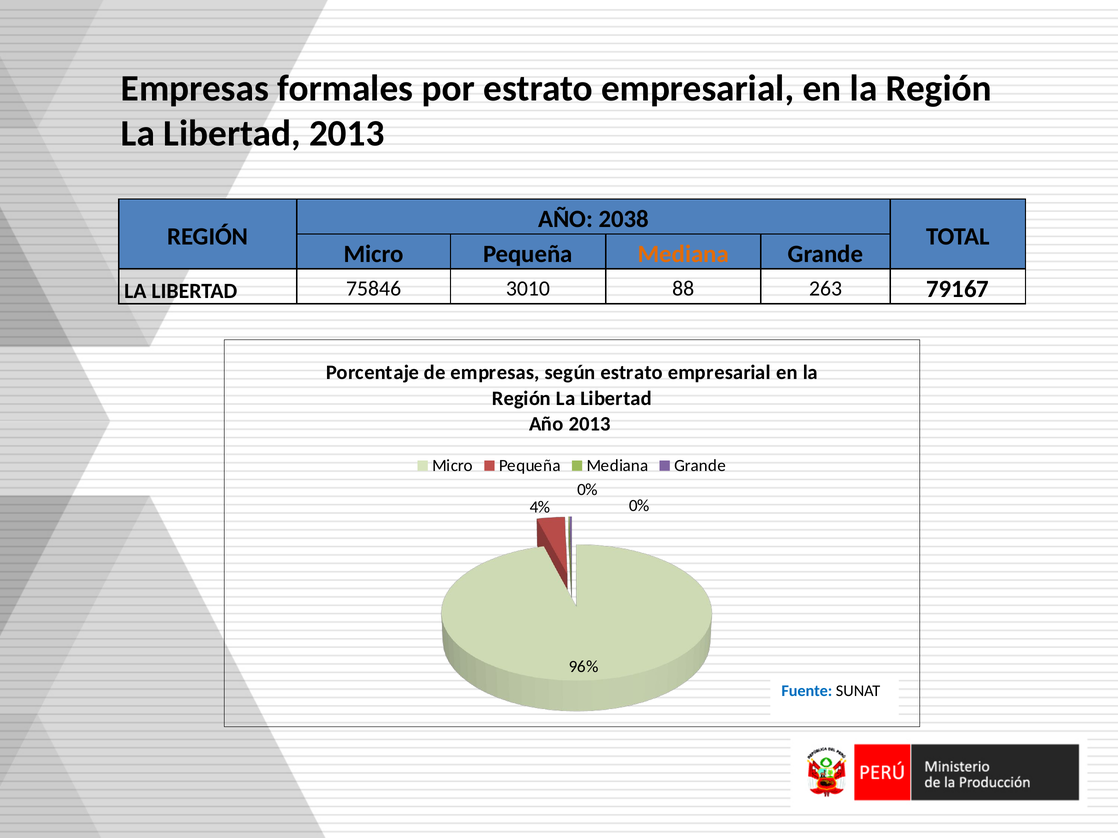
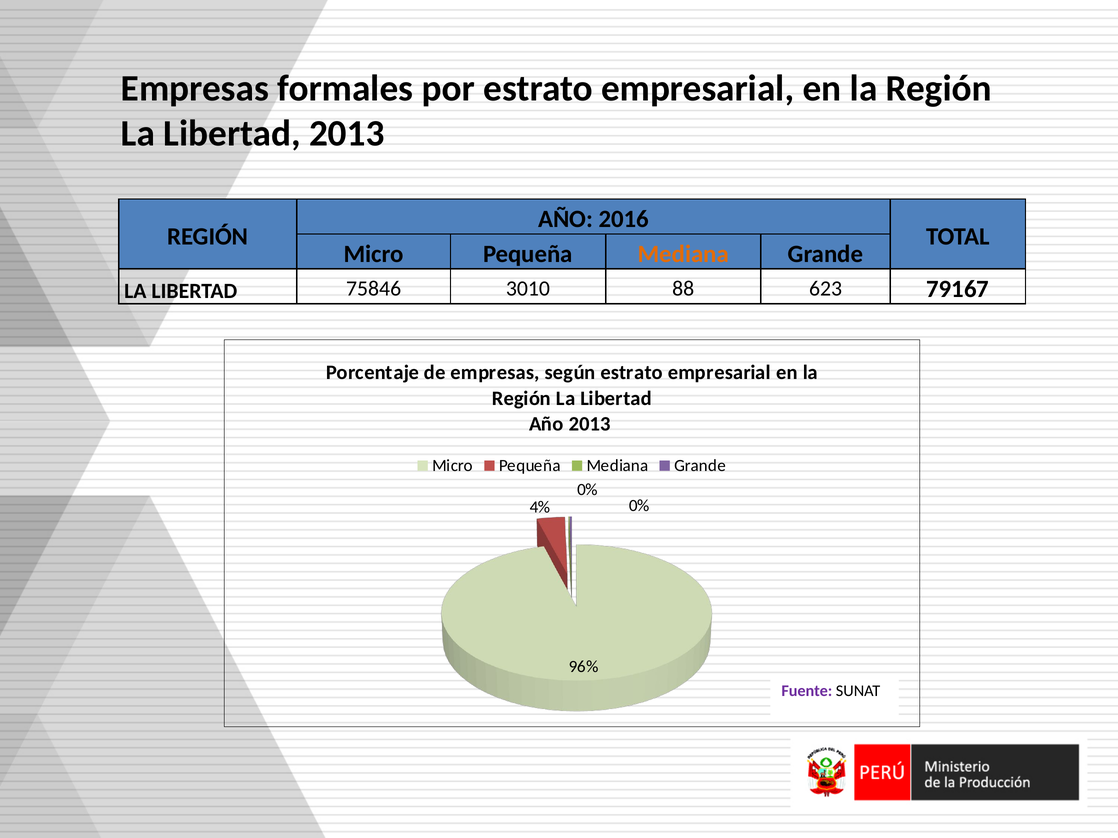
2038: 2038 -> 2016 (624, 219)
263: 263 -> 623 (826, 289)
Fuente colour: blue -> purple (807, 691)
